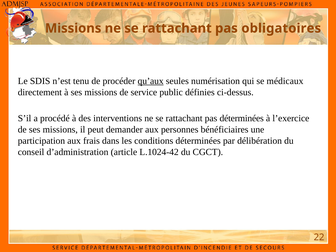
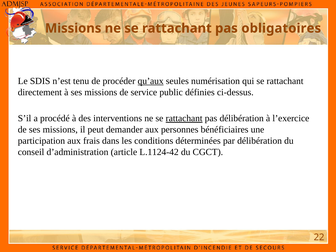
qui se médicaux: médicaux -> rattachant (285, 81)
rattachant underline: none -> present (184, 118)
pas déterminées: déterminées -> délibération (242, 118)
L.1024-42: L.1024-42 -> L.1124-42 (159, 152)
